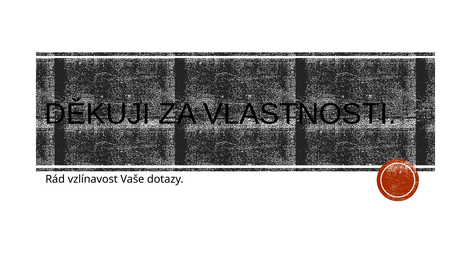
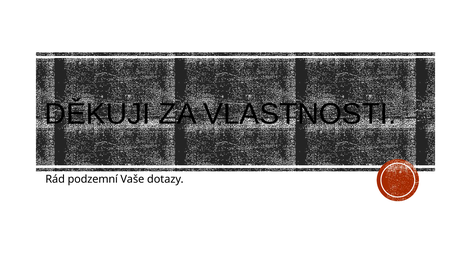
vzlínavost: vzlínavost -> podzemní (93, 179)
